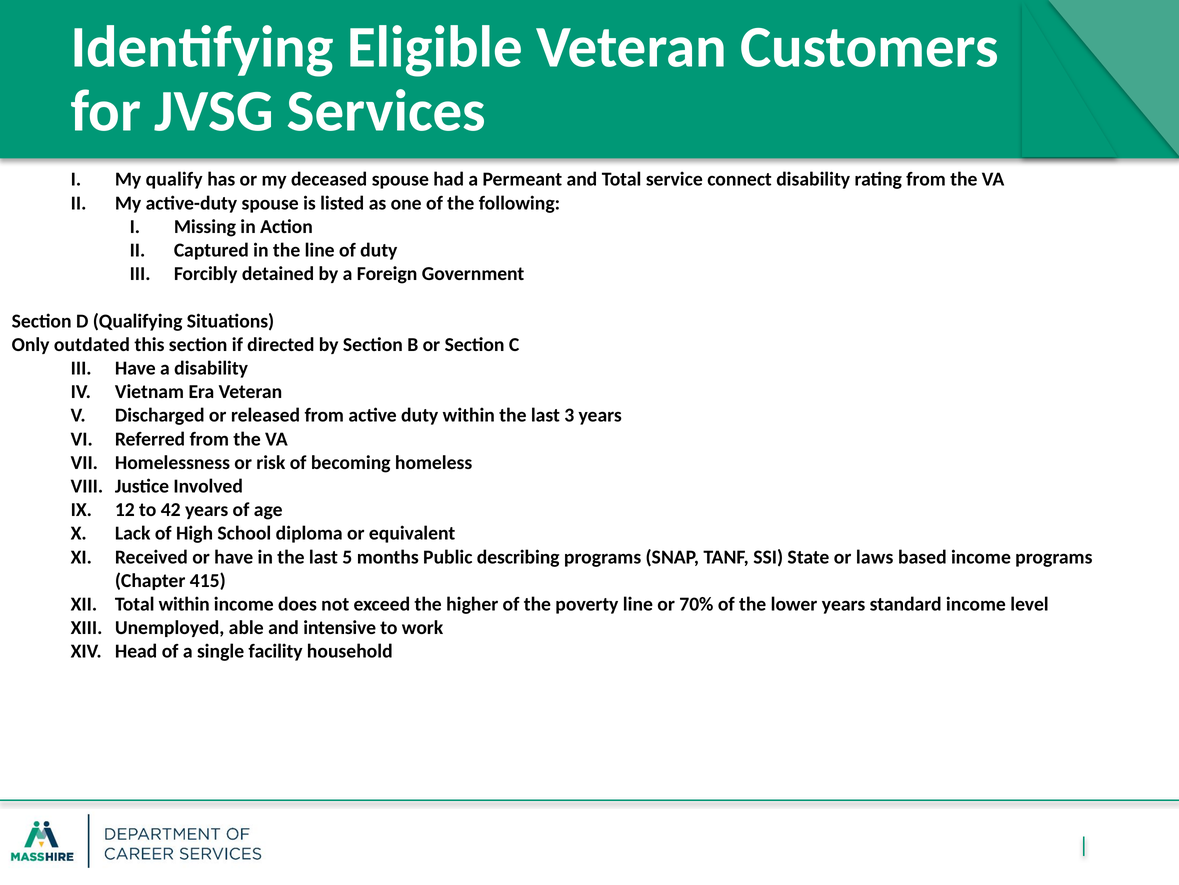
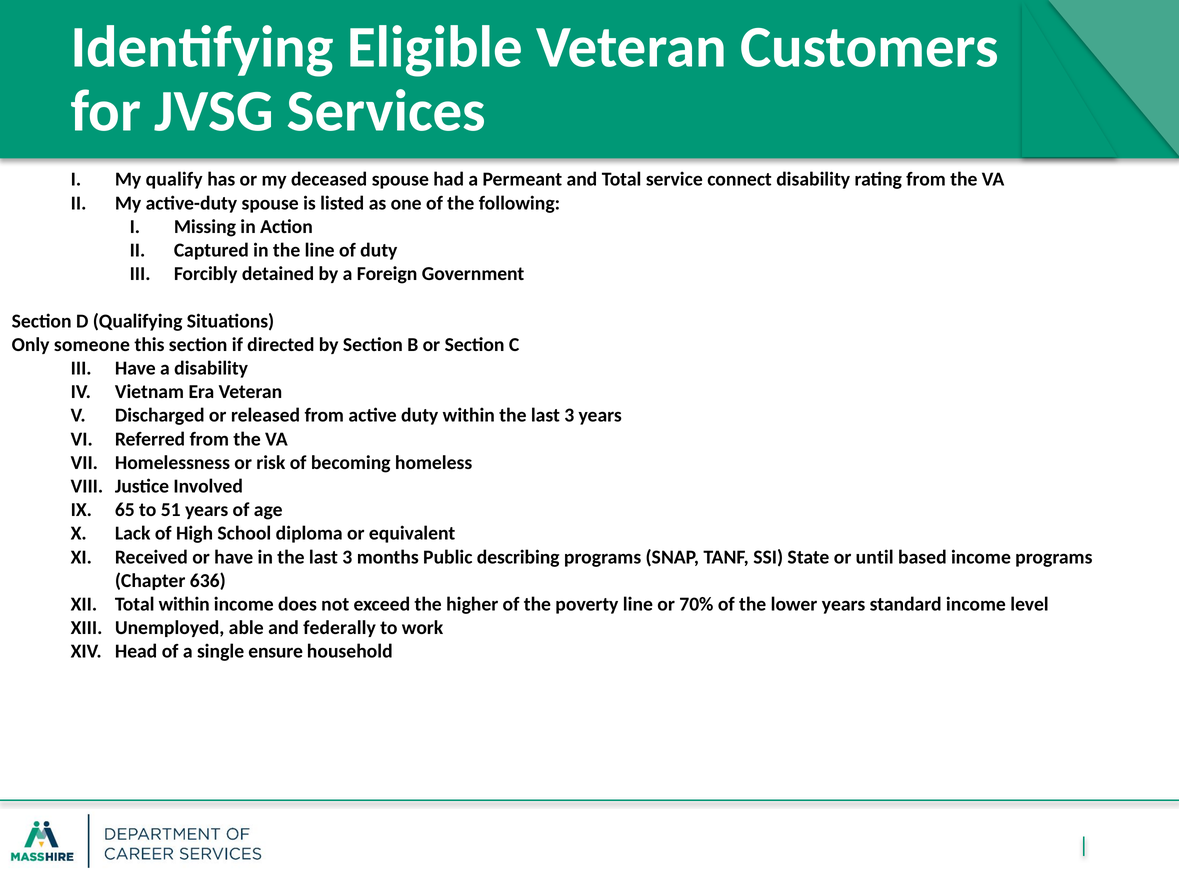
outdated: outdated -> someone (92, 344)
12: 12 -> 65 (125, 509)
42: 42 -> 51 (171, 509)
in the last 5: 5 -> 3 (347, 557)
laws: laws -> until (875, 557)
415: 415 -> 636 (208, 580)
intensive: intensive -> federally (340, 627)
facility: facility -> ensure (276, 651)
